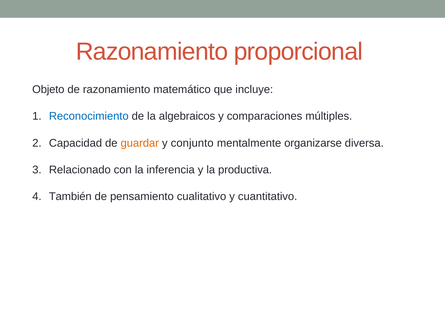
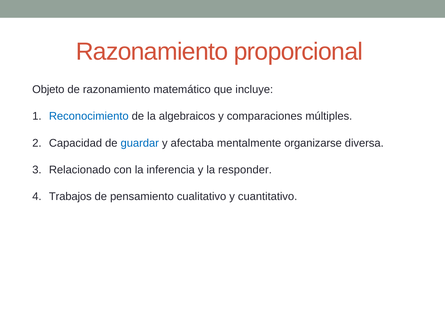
guardar colour: orange -> blue (140, 143)
conjunto: conjunto -> afectaba (192, 143)
productiva: productiva -> responder (245, 170)
También: También -> Trabajos (70, 196)
